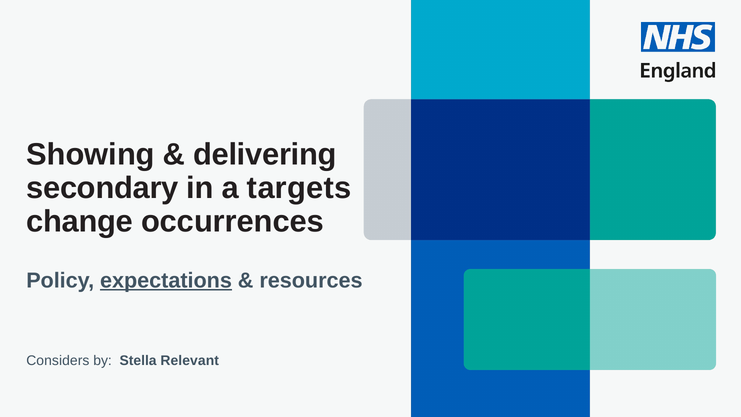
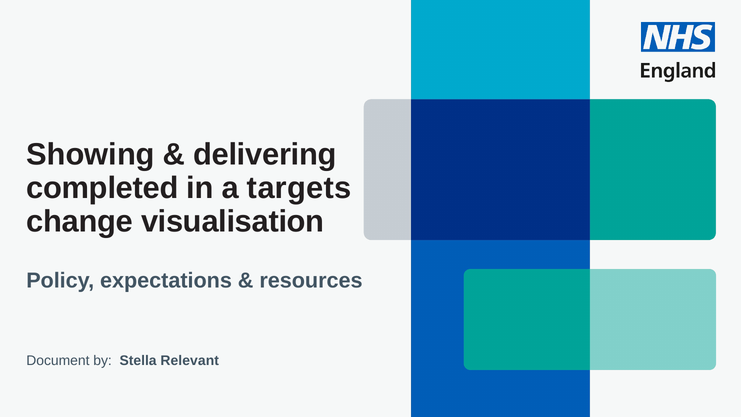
secondary: secondary -> completed (102, 188)
occurrences: occurrences -> visualisation (233, 221)
expectations underline: present -> none (166, 280)
Considers: Considers -> Document (58, 361)
